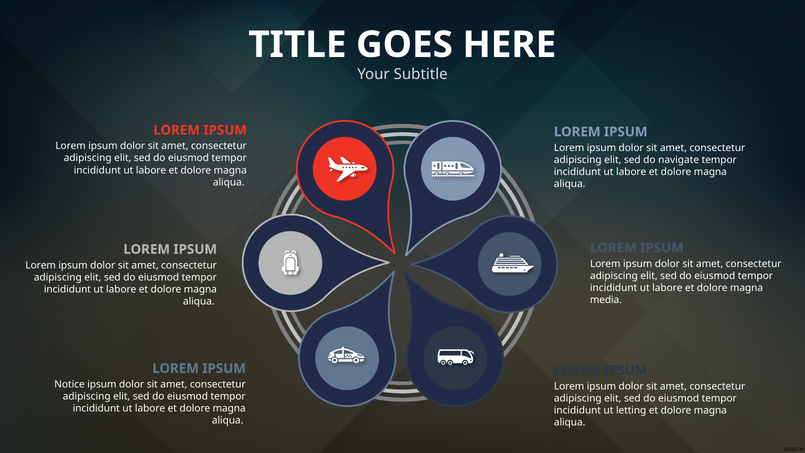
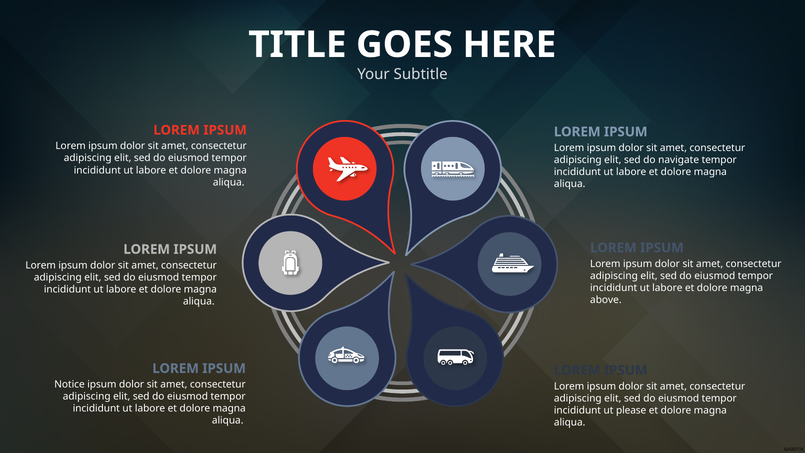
media: media -> above (606, 300)
letting: letting -> please (631, 410)
